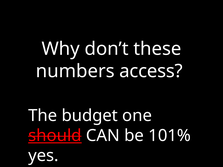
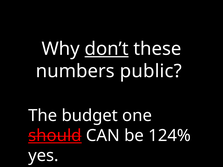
don’t underline: none -> present (107, 49)
access: access -> public (151, 71)
101%: 101% -> 124% (170, 136)
